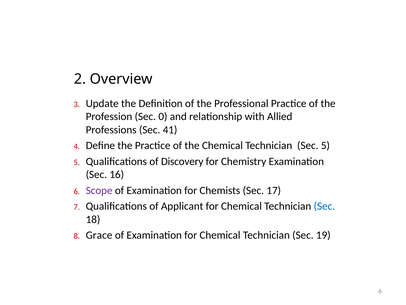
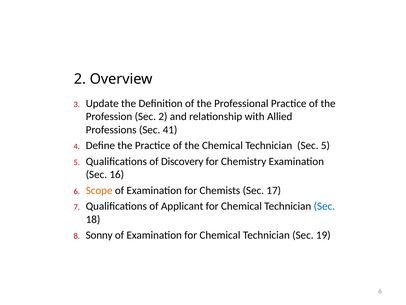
Sec 0: 0 -> 2 (163, 116)
Scope colour: purple -> orange (99, 190)
Grace: Grace -> Sonny (99, 235)
